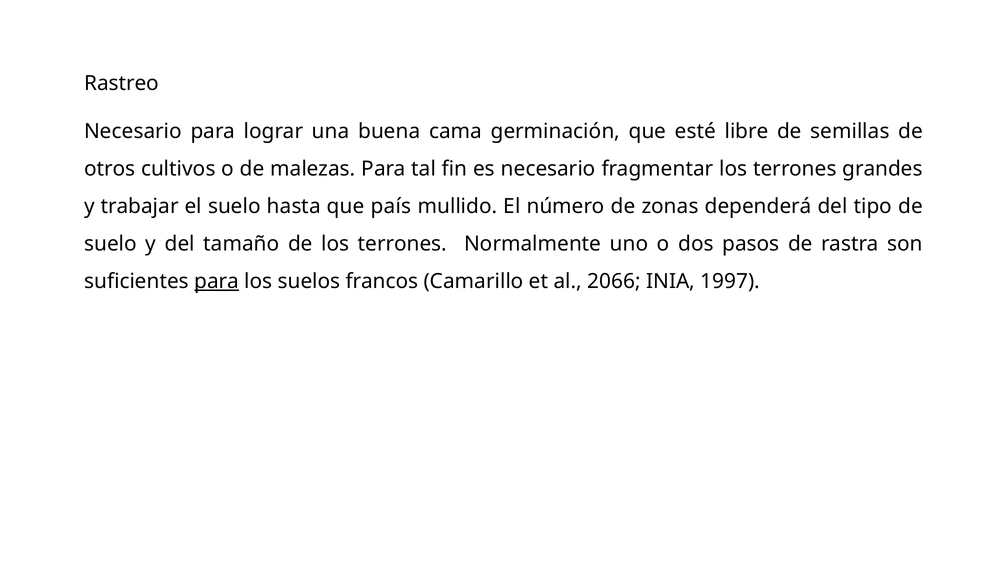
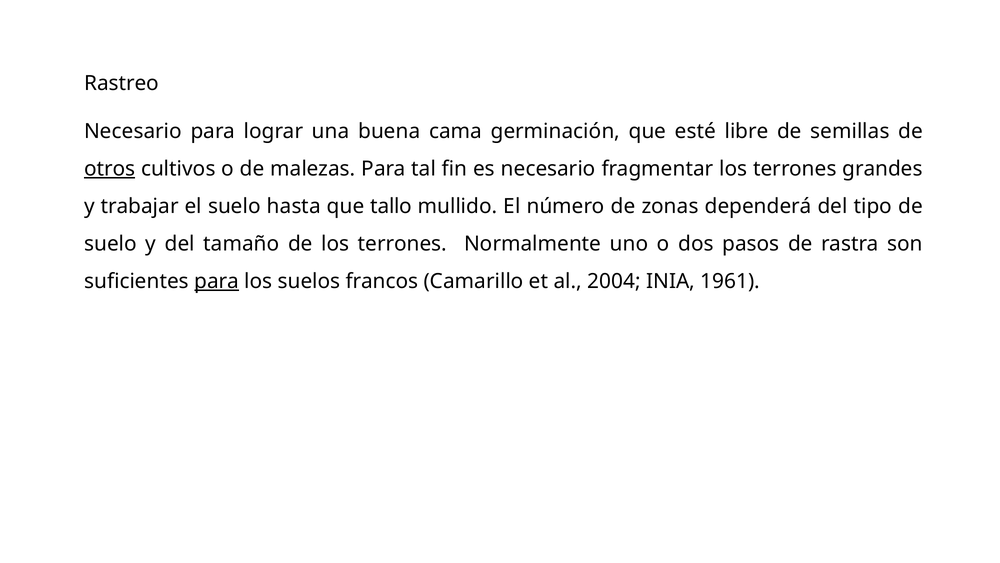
otros underline: none -> present (110, 169)
país: país -> tallo (391, 206)
2066: 2066 -> 2004 (614, 281)
1997: 1997 -> 1961 (730, 281)
